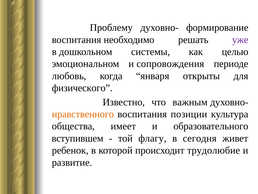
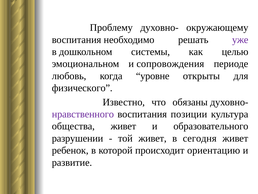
формирование: формирование -> окружающему (217, 28)
января: января -> уровне (153, 76)
важным: важным -> обязаны (190, 102)
нравственного colour: orange -> purple (83, 114)
общества имеет: имеет -> живет (123, 126)
вступившем: вступившем -> разрушении (78, 138)
той флагу: флагу -> живет (152, 138)
трудолюбие: трудолюбие -> ориентацию (214, 150)
